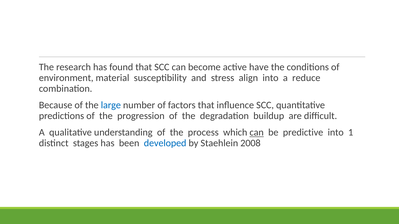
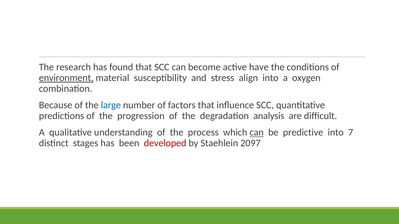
environment underline: none -> present (66, 78)
reduce: reduce -> oxygen (306, 78)
buildup: buildup -> analysis (269, 116)
1: 1 -> 7 (351, 133)
developed colour: blue -> red (165, 143)
2008: 2008 -> 2097 (250, 143)
